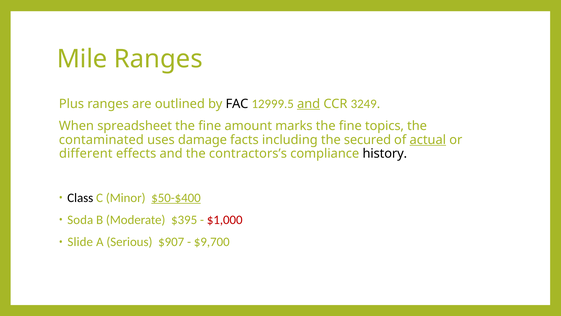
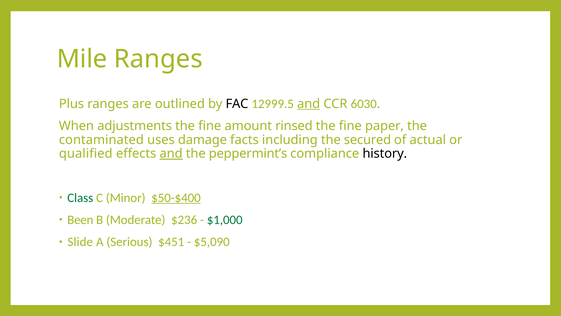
3249: 3249 -> 6030 (364, 104)
spreadsheet: spreadsheet -> adjustments (135, 126)
marks: marks -> rinsed (294, 126)
topics: topics -> paper (384, 126)
actual underline: present -> none (428, 140)
different: different -> qualified (86, 153)
and underline: none -> present (171, 153)
contractors’s: contractors’s -> peppermint’s (248, 153)
Class colour: black -> green (80, 198)
Soda: Soda -> Been (80, 220)
$395: $395 -> $236 (184, 220)
$1,000 colour: red -> green (225, 220)
$907: $907 -> $451 (171, 242)
$9,700: $9,700 -> $5,090 (212, 242)
